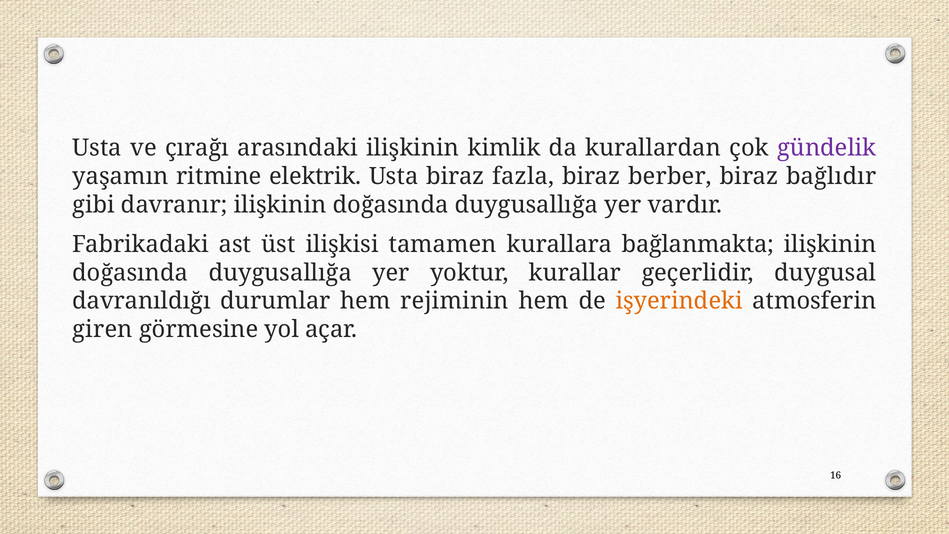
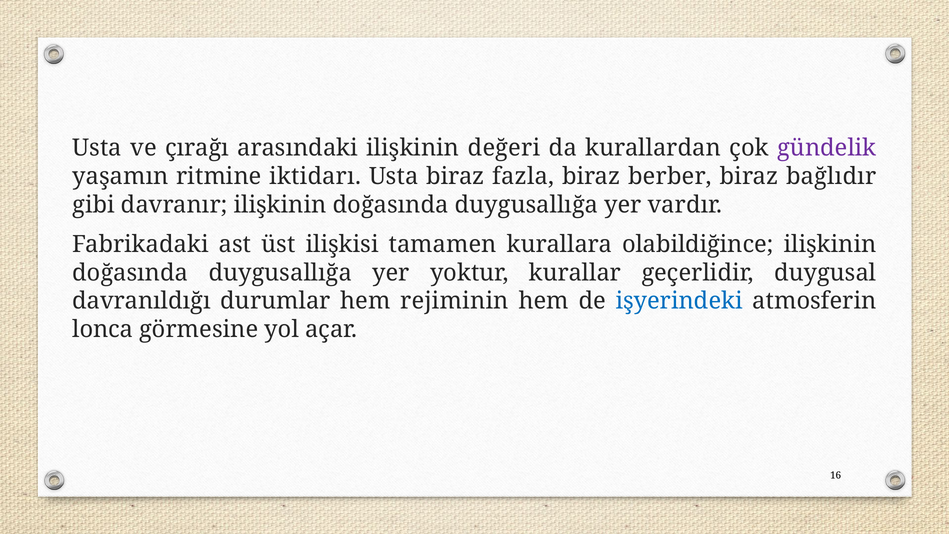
kimlik: kimlik -> değeri (504, 148)
elektrik: elektrik -> iktidarı (315, 176)
bağlanmakta: bağlanmakta -> olabildiğince (698, 244)
işyerindeki colour: orange -> blue (679, 301)
giren: giren -> lonca (103, 330)
